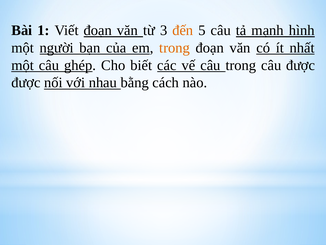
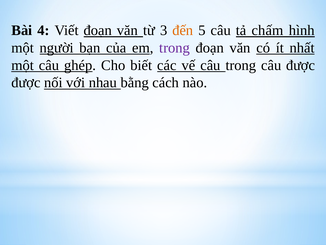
1: 1 -> 4 (43, 30)
mạnh: mạnh -> chấm (268, 30)
trong colour: orange -> purple (175, 48)
